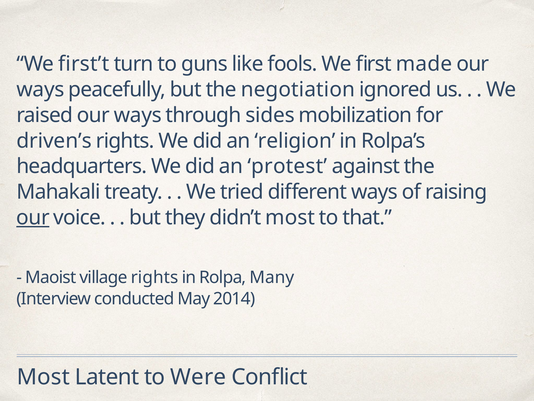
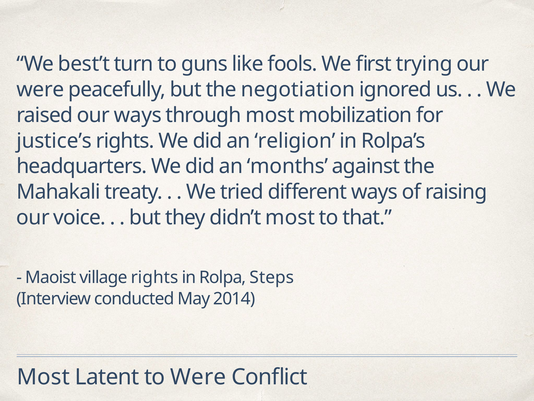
first’t: first’t -> best’t (84, 64)
made: made -> trying (424, 64)
ways: ways -> were (40, 89)
through sides: sides -> most (270, 115)
driven’s: driven’s -> justice’s (54, 141)
protest: protest -> months (287, 166)
our underline: present -> none (33, 217)
Many: Many -> Steps (272, 277)
